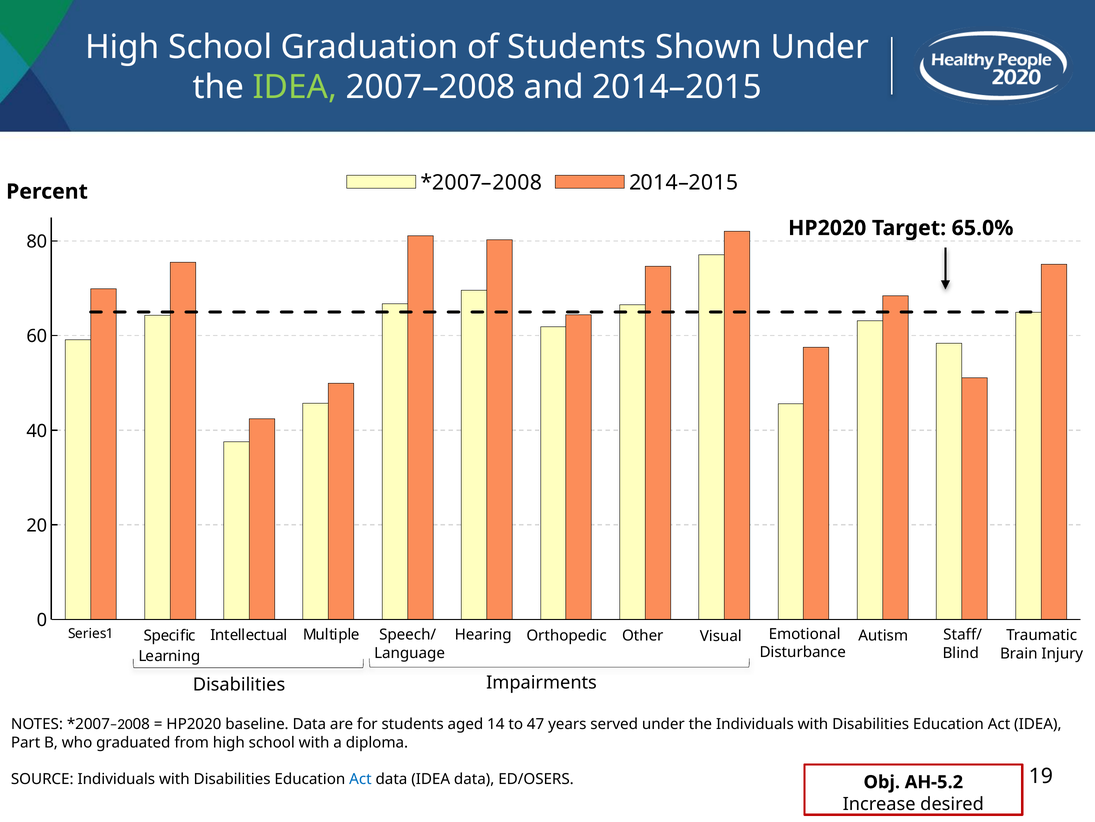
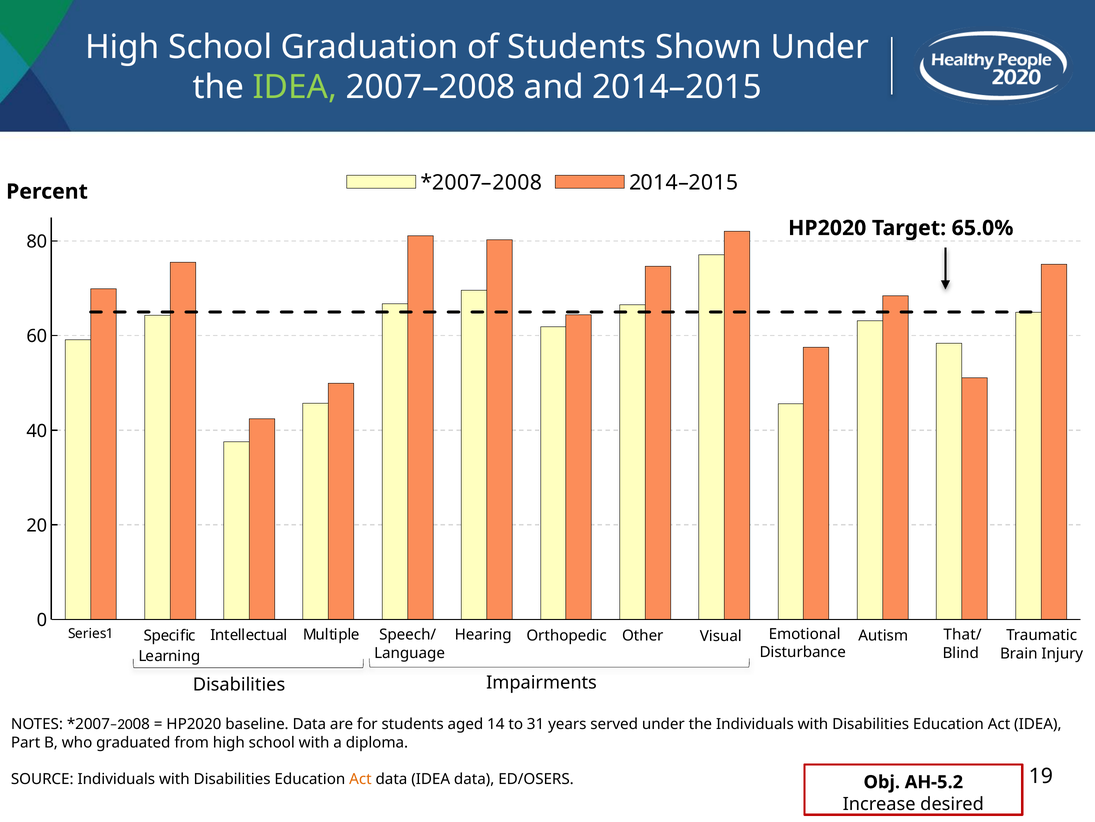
Staff/: Staff/ -> That/ (963, 634)
47: 47 -> 31 (536, 724)
Act colour: blue -> orange (360, 779)
